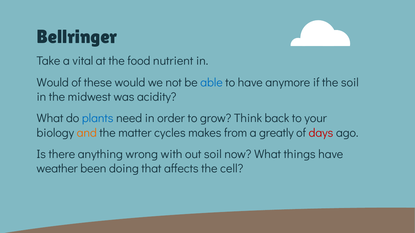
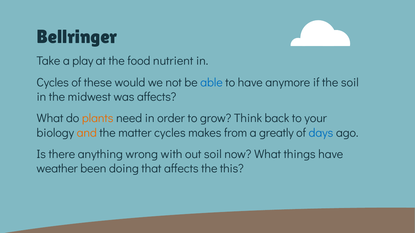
vital: vital -> play (83, 61)
Would: Would -> Cycles (53, 83)
was acidity: acidity -> affects (157, 97)
plants colour: blue -> orange (98, 119)
days colour: red -> blue (321, 133)
cell: cell -> this (232, 169)
